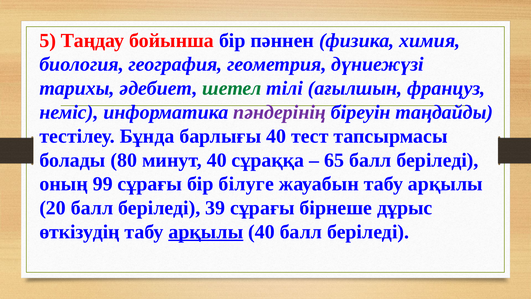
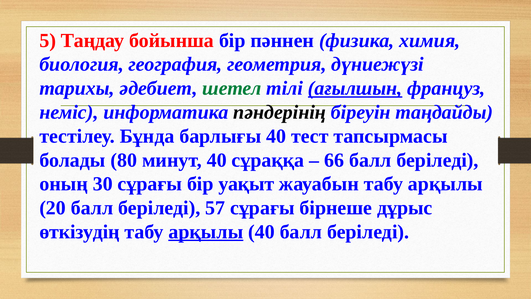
ағылшын underline: none -> present (355, 88)
пәндерінің colour: purple -> black (280, 112)
65: 65 -> 66 (334, 160)
99: 99 -> 30 (103, 184)
білуге: білуге -> уақыт (246, 184)
39: 39 -> 57 (215, 208)
